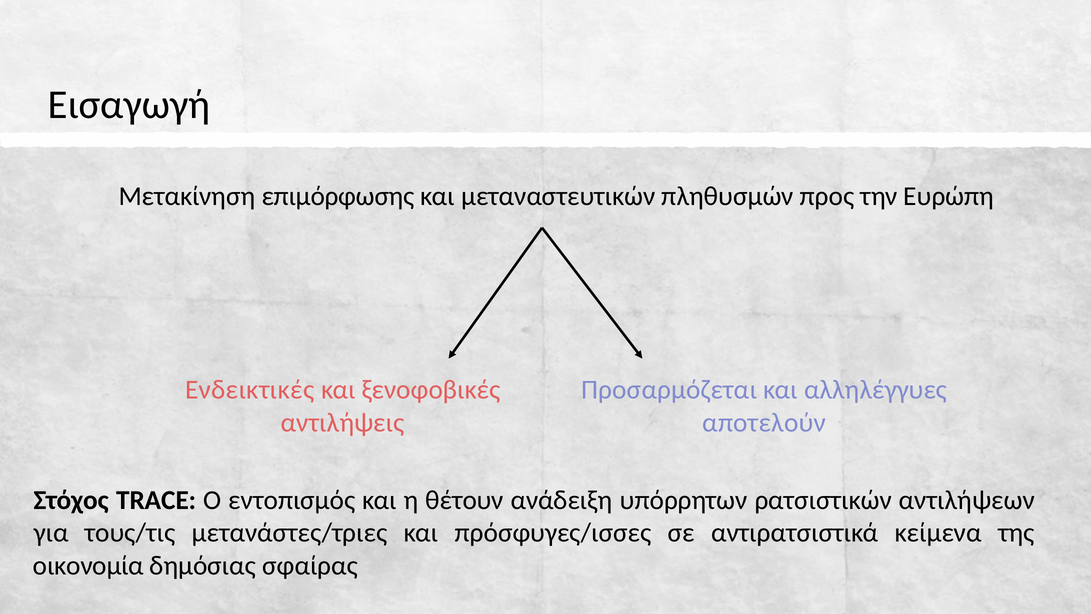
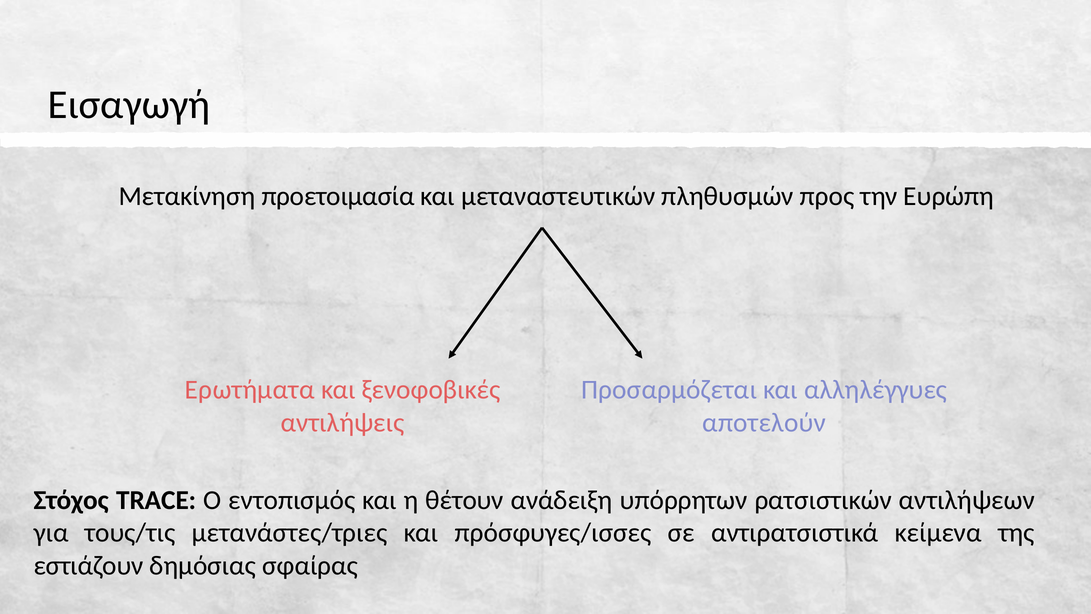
επιμόρφωσης: επιμόρφωσης -> προετοιμασία (338, 196)
Ενδεικτικές: Ενδεικτικές -> Ερωτήματα (250, 390)
οικονομία: οικονομία -> εστιάζουν (88, 565)
